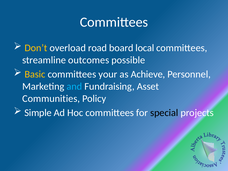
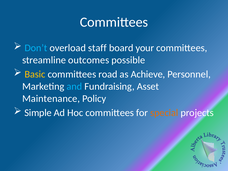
Don’t colour: yellow -> light blue (36, 48)
road: road -> staff (97, 48)
local: local -> your (145, 48)
your: your -> road (108, 74)
Communities: Communities -> Maintenance (51, 99)
special colour: black -> orange (164, 113)
